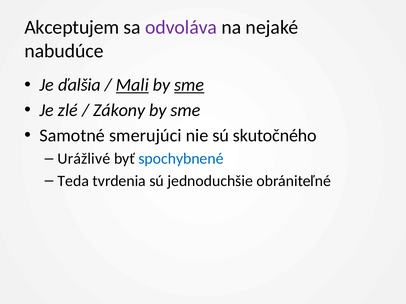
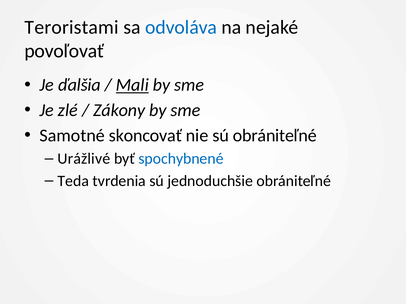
Akceptujem: Akceptujem -> Teroristami (72, 27)
odvoláva colour: purple -> blue (181, 27)
nabudúce: nabudúce -> povoľovať (64, 51)
sme underline: present -> none (189, 85)
smerujúci: smerujúci -> skoncovať (145, 136)
sú skutočného: skutočného -> obrániteľné (275, 136)
